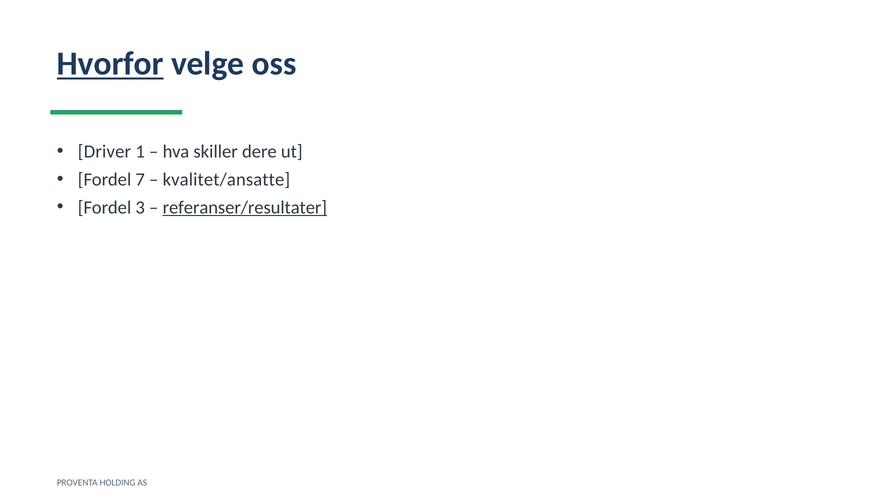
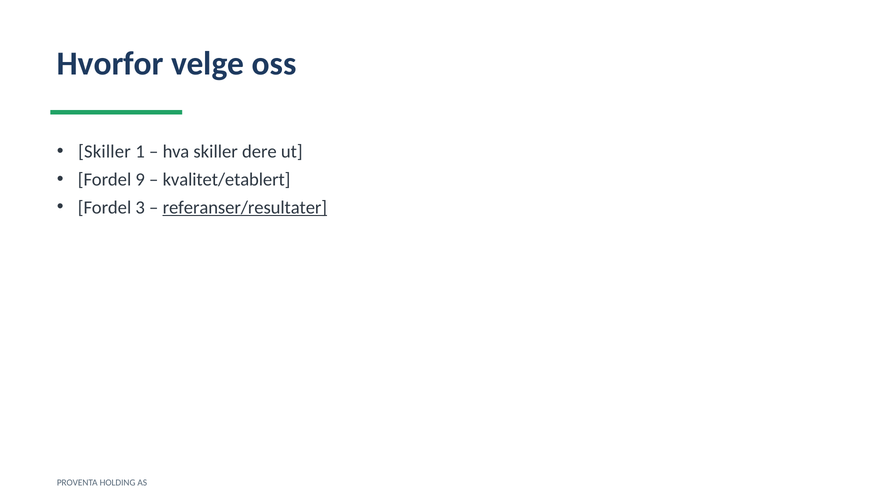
Hvorfor underline: present -> none (110, 64)
Driver: Driver -> Skiller (104, 151)
7: 7 -> 9 (140, 179)
kvalitet/ansatte: kvalitet/ansatte -> kvalitet/etablert (226, 179)
